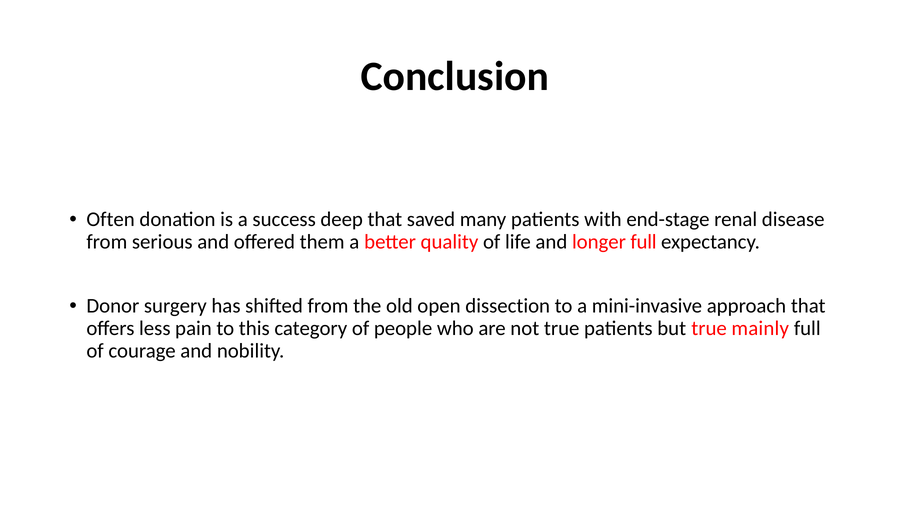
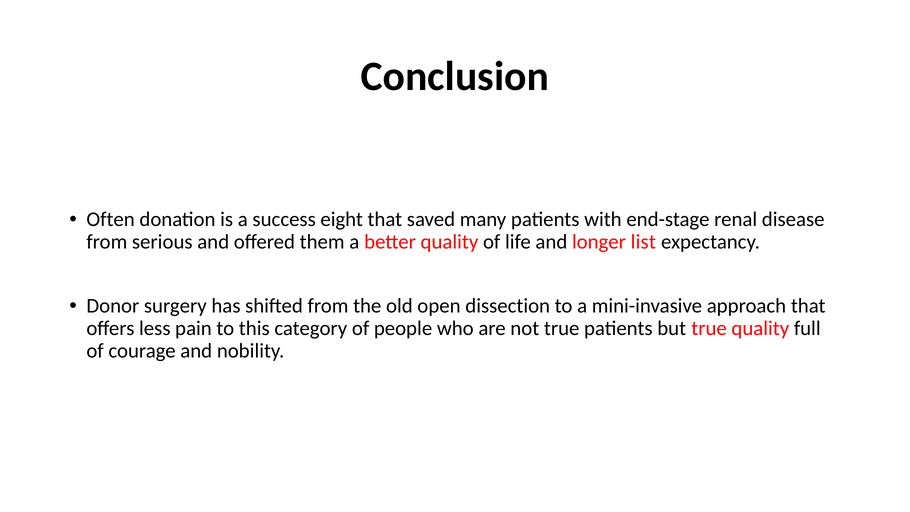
deep: deep -> eight (342, 220)
longer full: full -> list (643, 242)
true mainly: mainly -> quality (760, 328)
